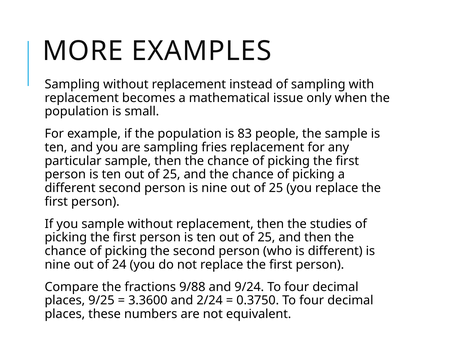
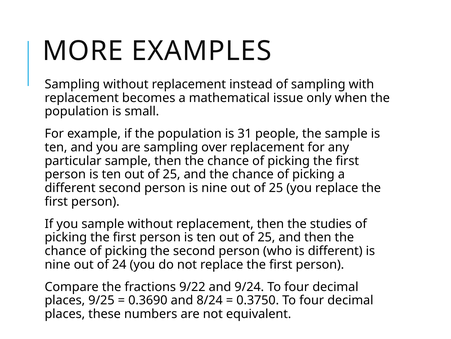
83: 83 -> 31 (245, 133)
fries: fries -> over (214, 147)
9/88: 9/88 -> 9/22 (192, 286)
3.3600: 3.3600 -> 0.3690 (148, 300)
2/24: 2/24 -> 8/24 (210, 300)
